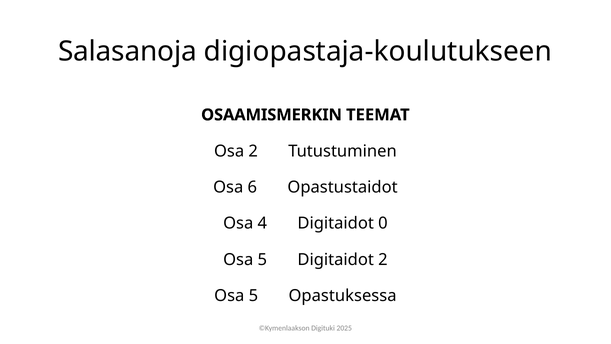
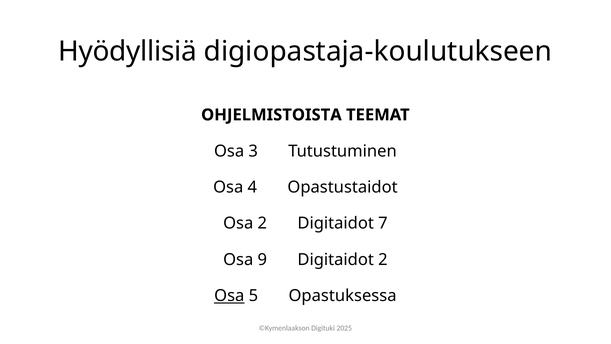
Salasanoja: Salasanoja -> Hyödyllisiä (128, 51)
OSAAMISMERKIN: OSAAMISMERKIN -> OHJELMISTOISTA (271, 115)
Osa 2: 2 -> 3 (253, 151)
6: 6 -> 4 (252, 187)
Osa 4: 4 -> 2 (262, 223)
0: 0 -> 7 (383, 223)
5: 5 -> 9 (262, 259)
Osa underline: none -> present (229, 295)
